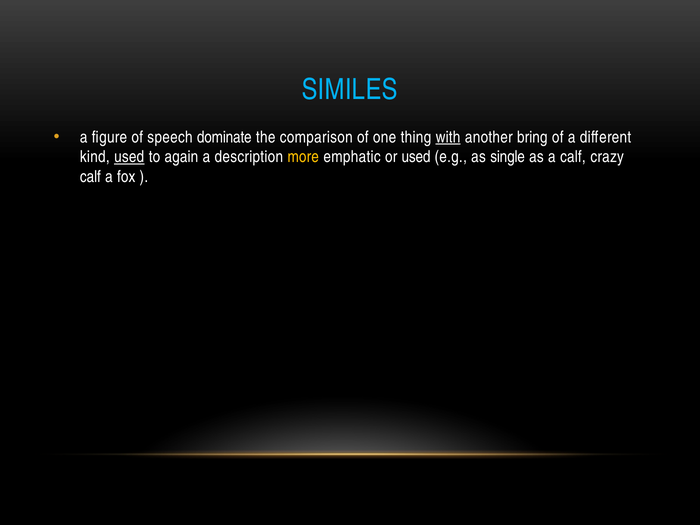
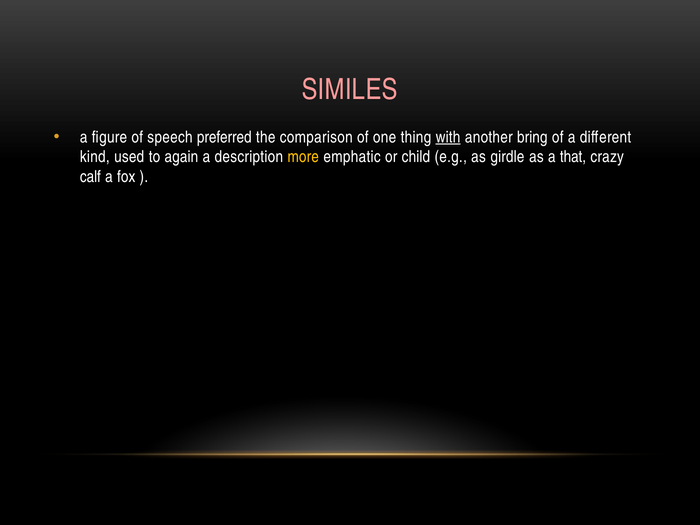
SIMILES colour: light blue -> pink (350, 90)
dominate: dominate -> preferred (224, 137)
used underline: present -> none (129, 157)
or used: used -> child (416, 157)
single: single -> girdle (507, 157)
a calf: calf -> that (573, 157)
